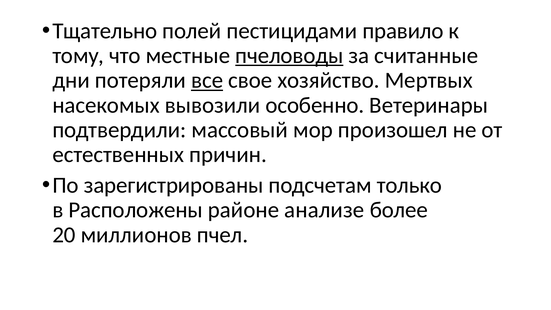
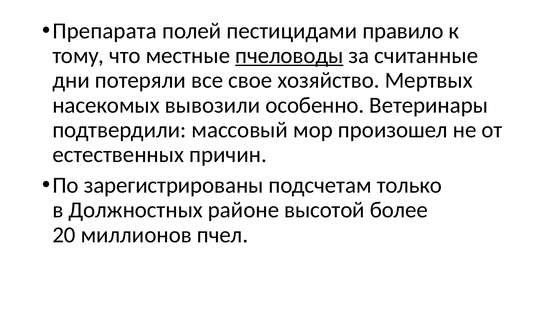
Тщательно: Тщательно -> Препарата (105, 31)
все underline: present -> none (207, 80)
Расположены: Расположены -> Должностных (136, 210)
анализе: анализе -> высотой (324, 210)
